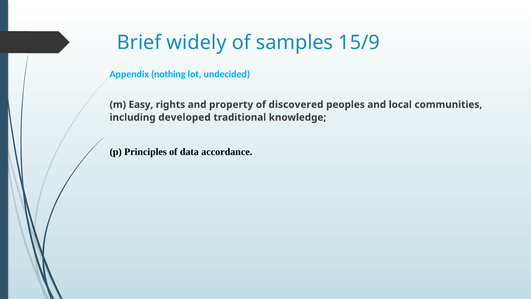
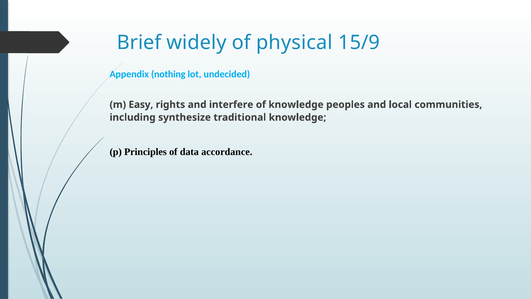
samples: samples -> physical (294, 43)
property: property -> interfere (231, 105)
of discovered: discovered -> knowledge (296, 105)
developed: developed -> synthesize (185, 117)
